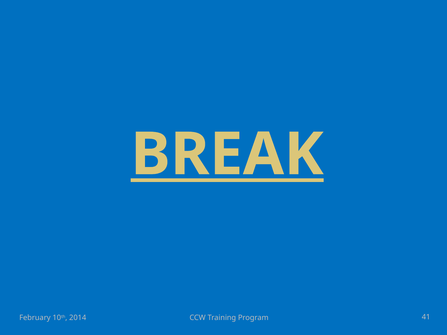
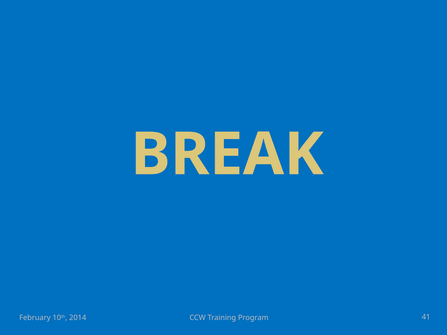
BREAK underline: present -> none (227, 155)
